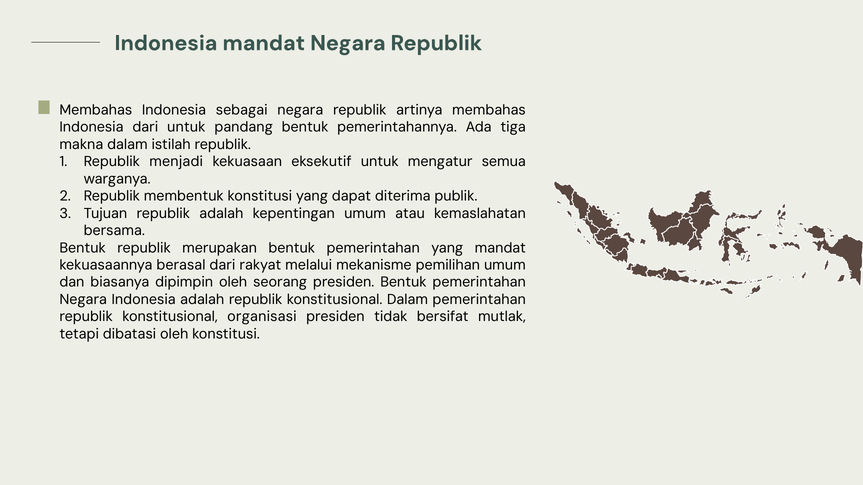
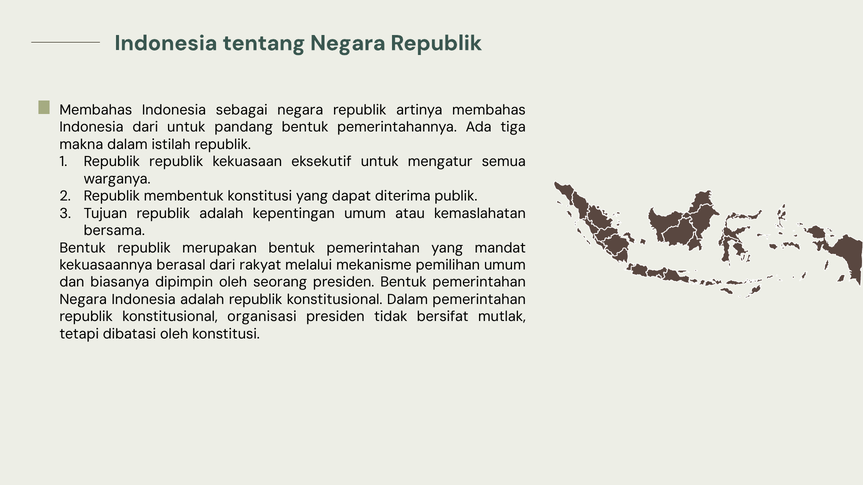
Indonesia mandat: mandat -> tentang (264, 43)
Republik menjadi: menjadi -> republik (176, 162)
